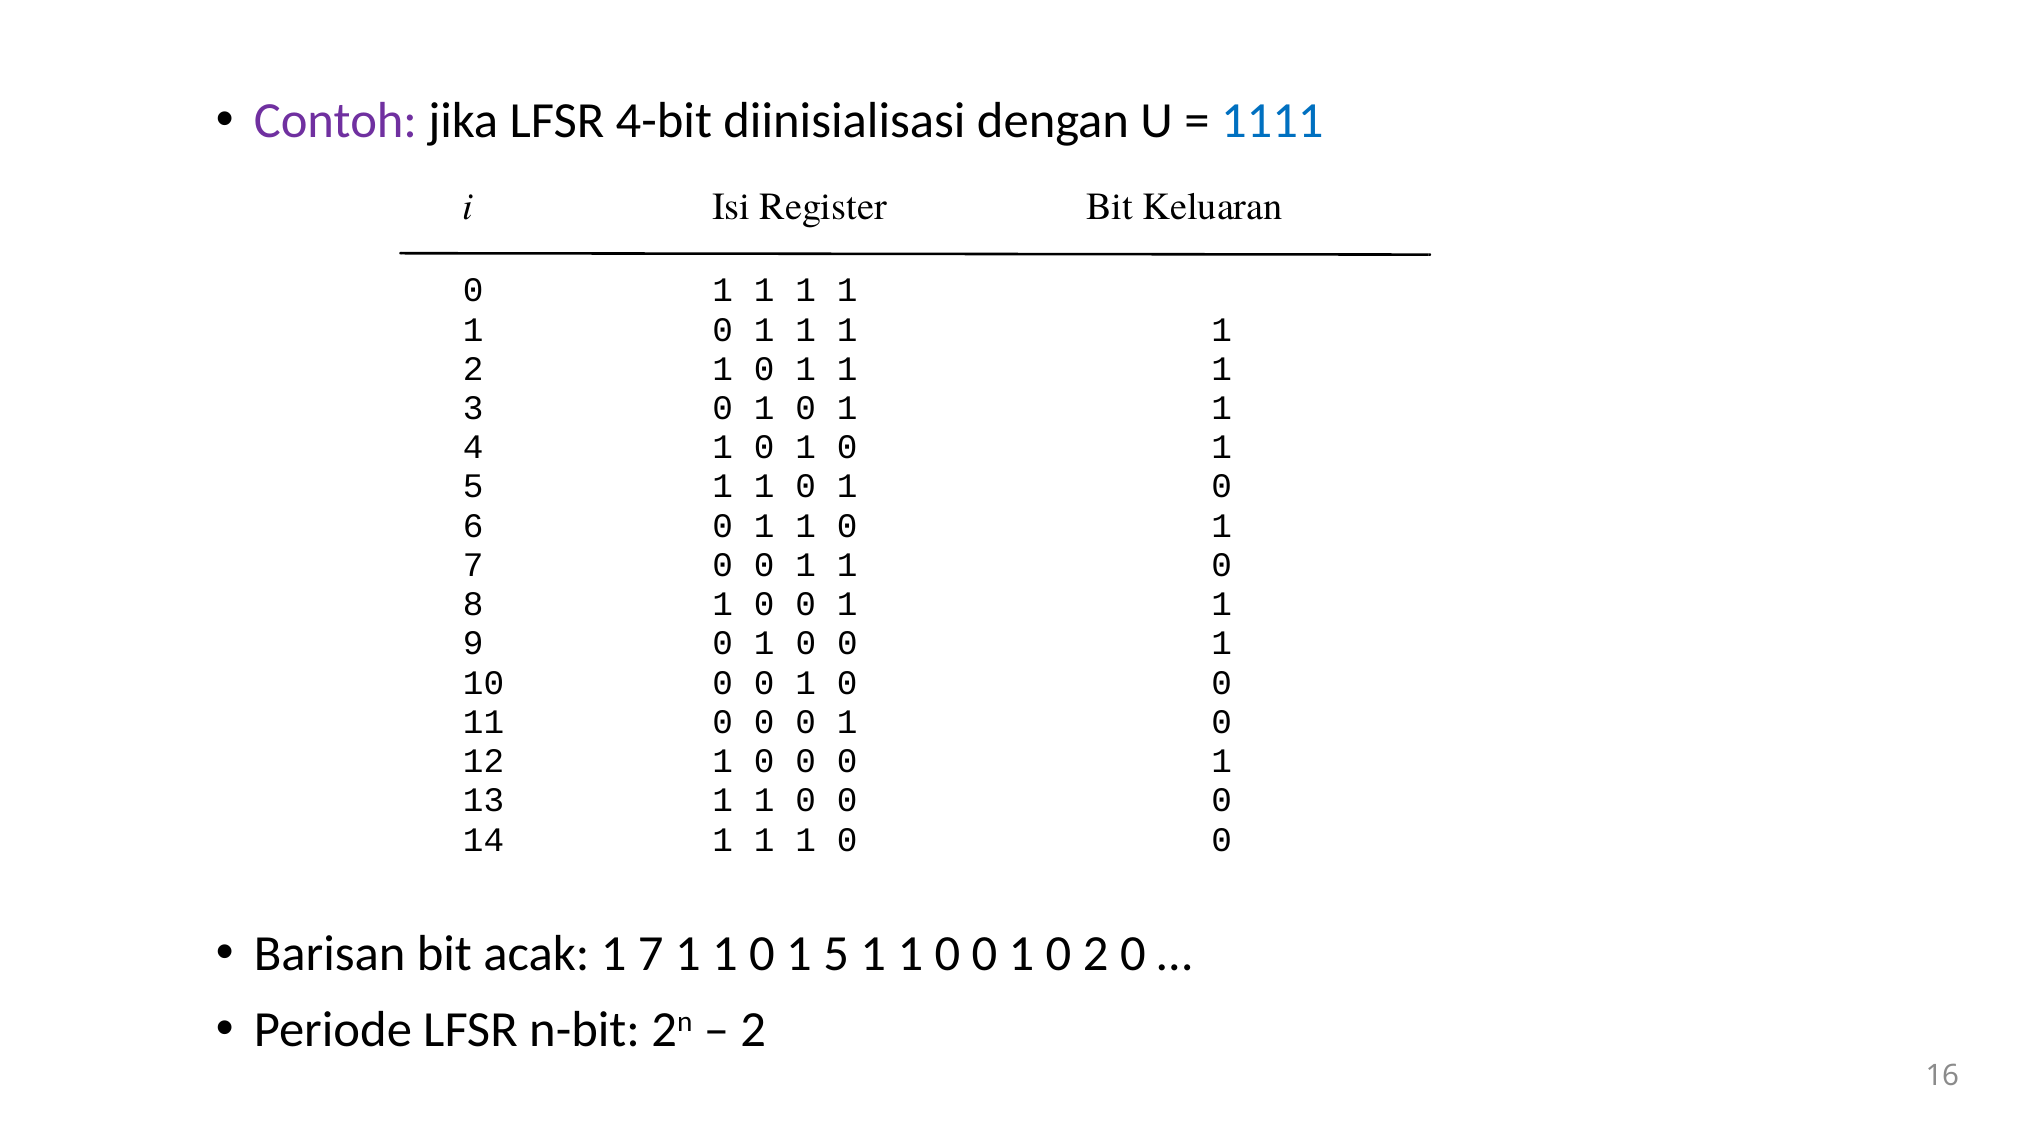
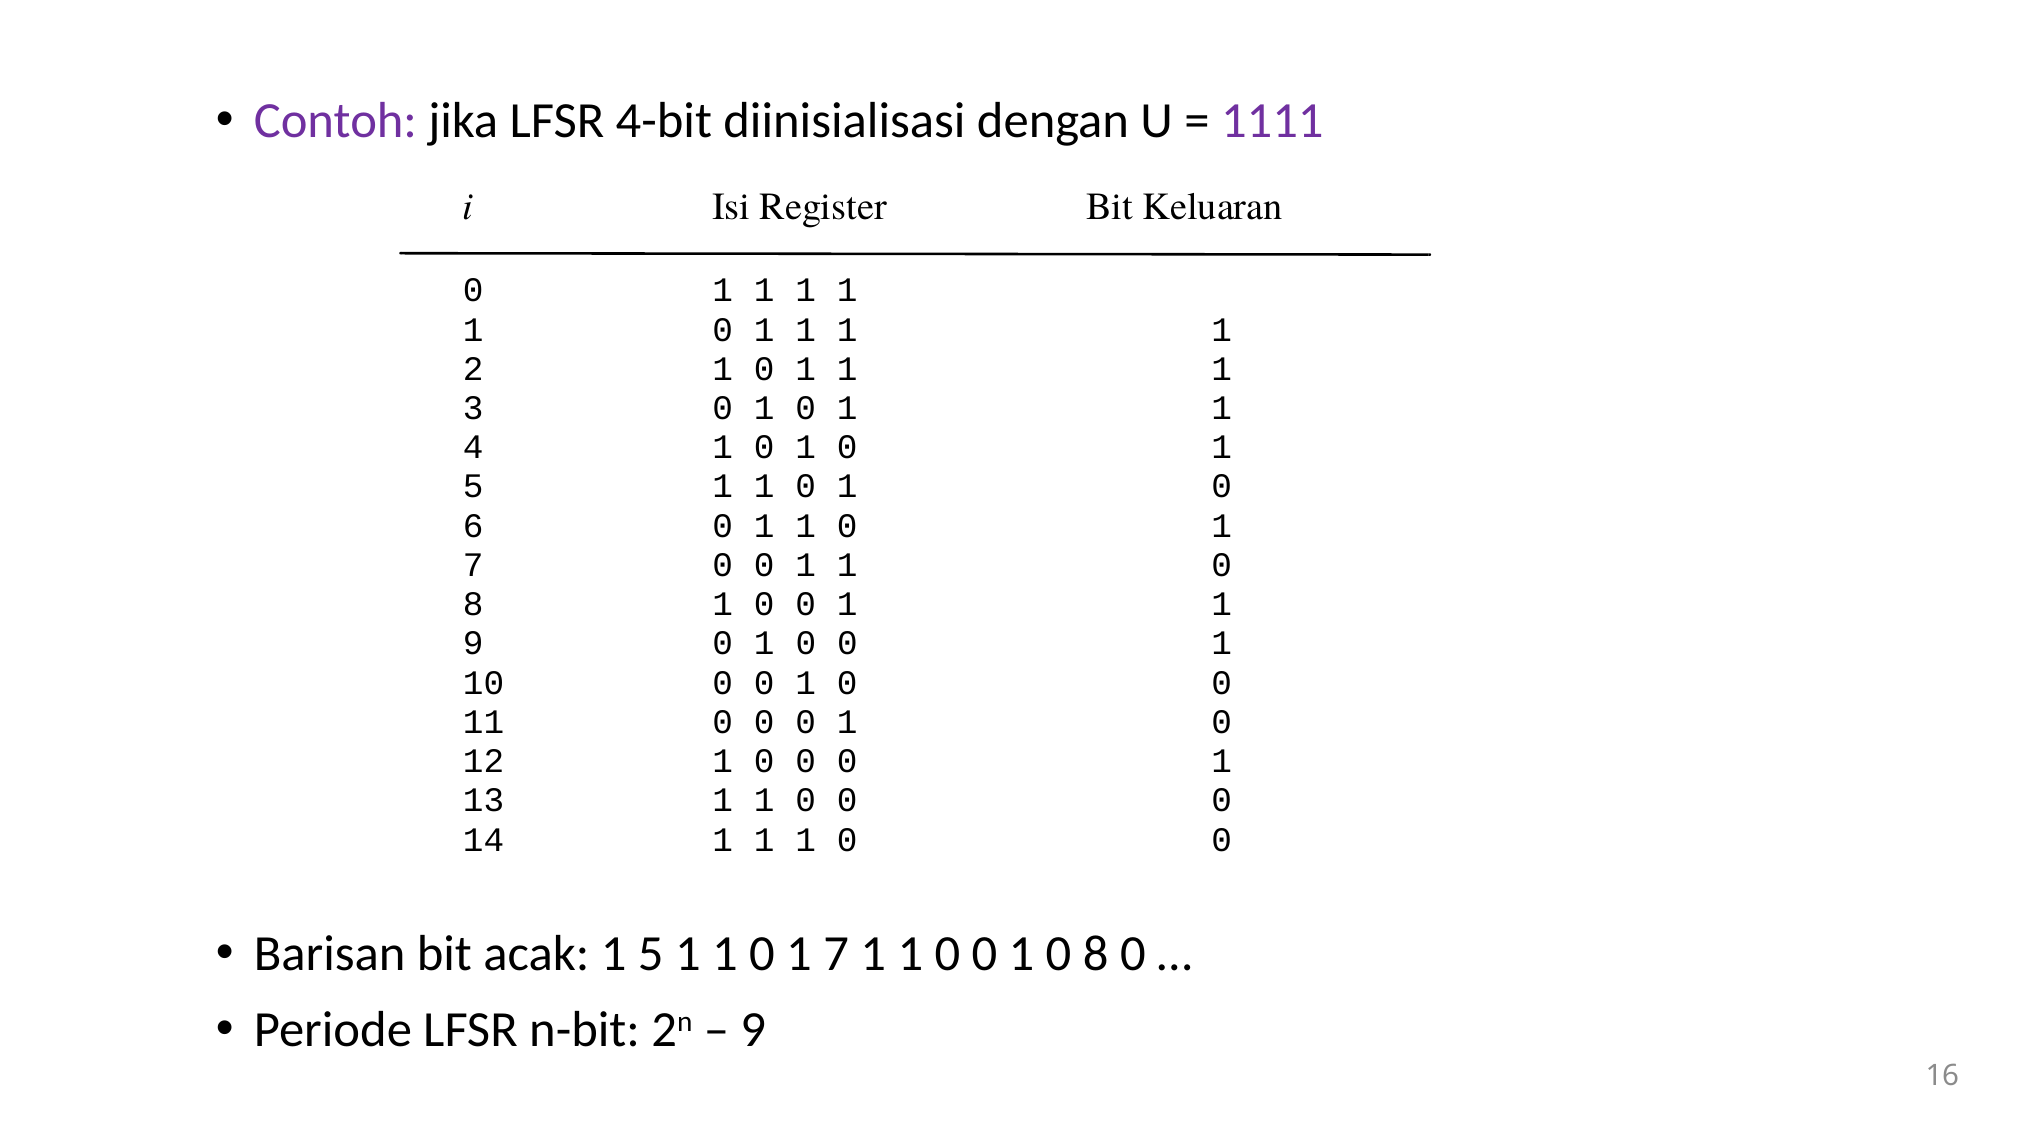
1111 colour: blue -> purple (1272, 121)
acak 1 7: 7 -> 5 (651, 954)
5: 5 -> 7 (836, 954)
0 1 0 2: 2 -> 8 (1096, 954)
2: 2 -> 9 (753, 1030)
